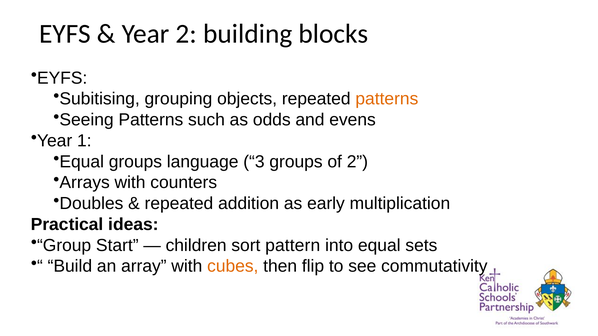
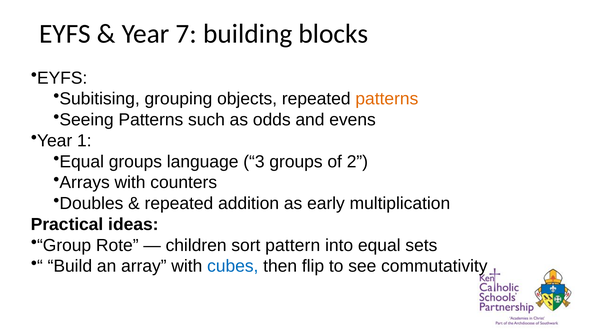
Year 2: 2 -> 7 (186, 34)
Start: Start -> Rote (117, 246)
cubes colour: orange -> blue (233, 267)
